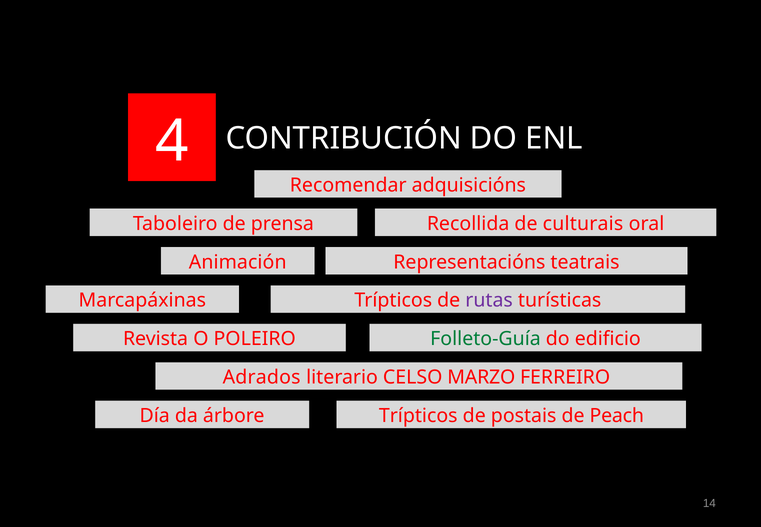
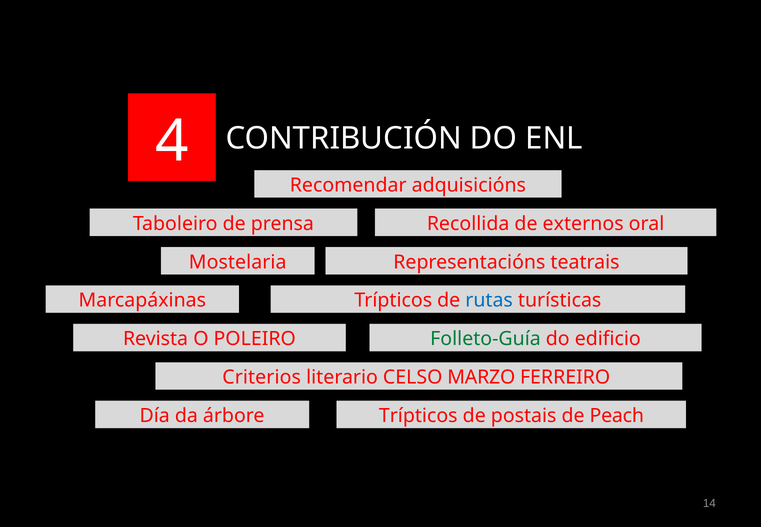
culturais: culturais -> externos (583, 224)
Animación: Animación -> Mostelaria (238, 262)
rutas colour: purple -> blue (489, 300)
Adrados: Adrados -> Criterios (262, 377)
